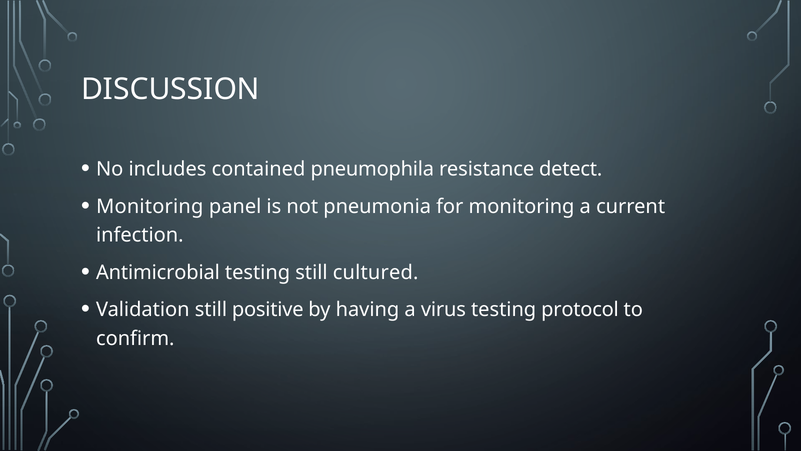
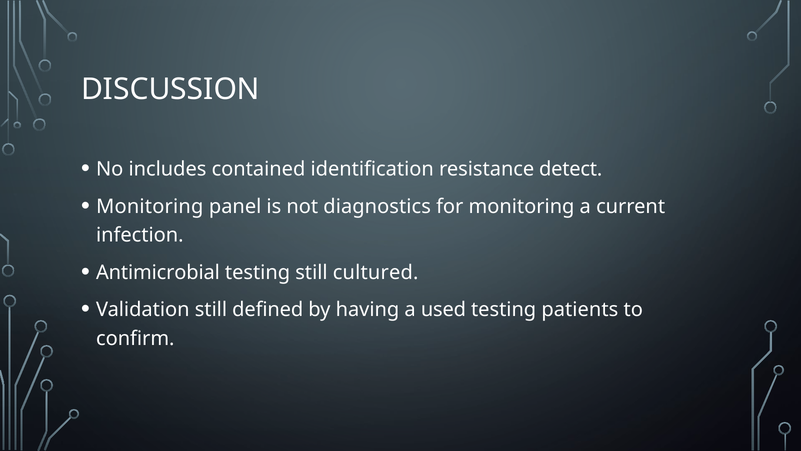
pneumophila: pneumophila -> identification (372, 169)
pneumonia: pneumonia -> diagnostics (377, 206)
positive: positive -> defined (268, 309)
virus: virus -> used (443, 309)
protocol: protocol -> patients (580, 309)
